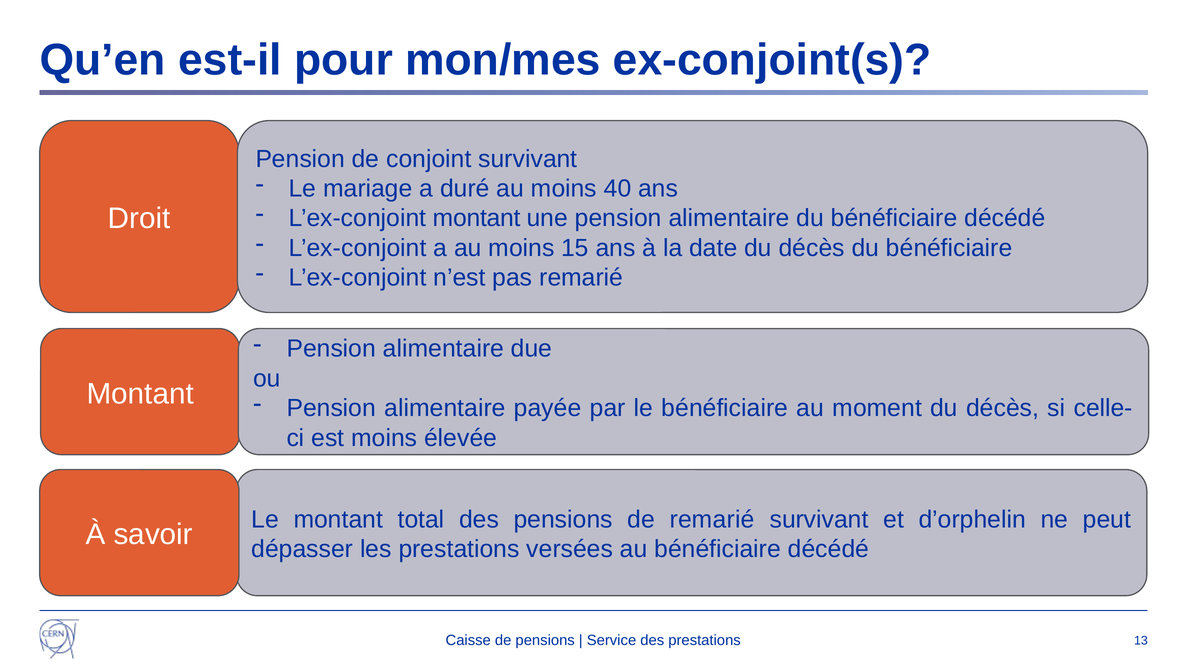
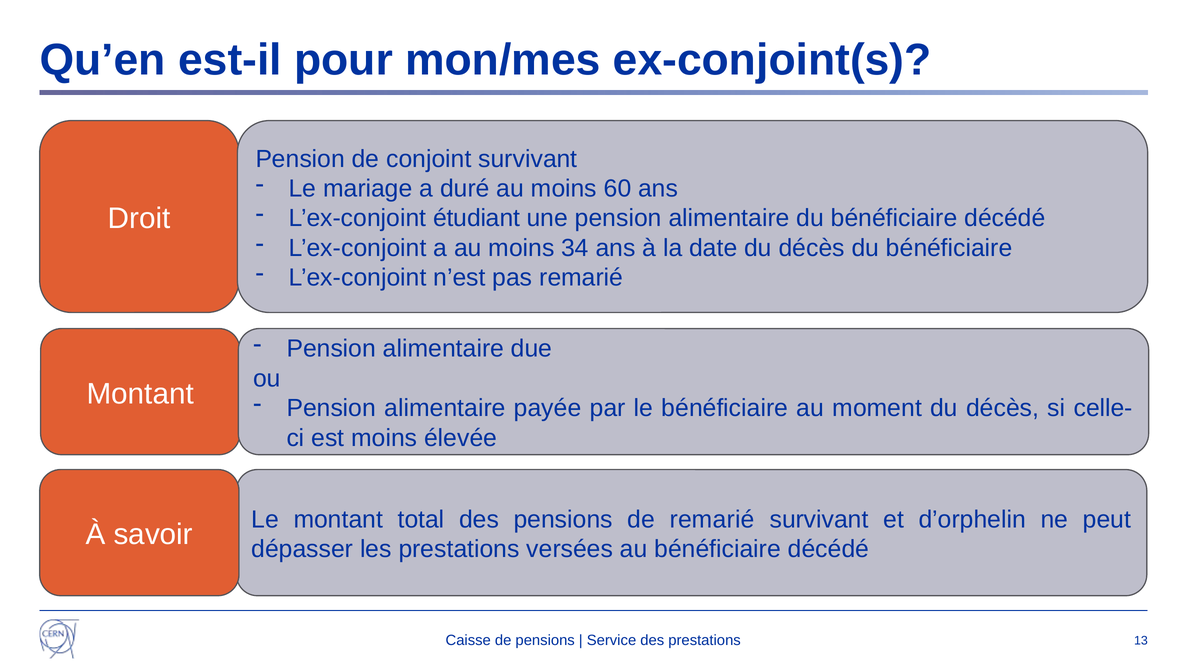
40: 40 -> 60 (617, 188)
L’ex-conjoint montant: montant -> étudiant (477, 218)
15: 15 -> 34 (575, 248)
